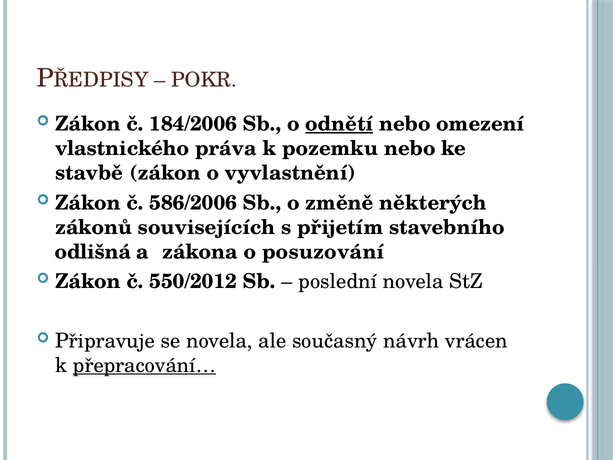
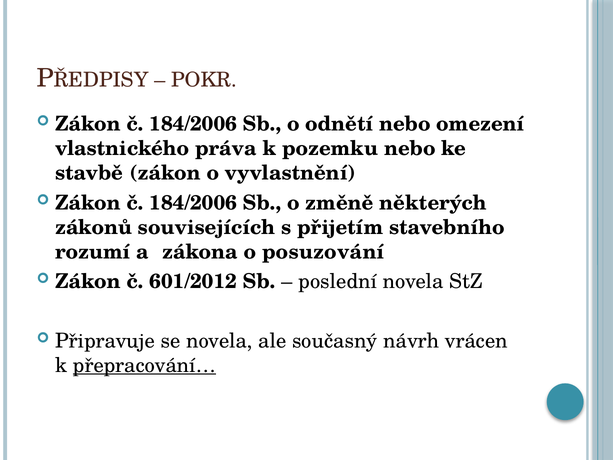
odnětí underline: present -> none (339, 124)
586/2006: 586/2006 -> 184/2006 (193, 203)
odlišná: odlišná -> rozumí (93, 252)
550/2012: 550/2012 -> 601/2012 (193, 281)
